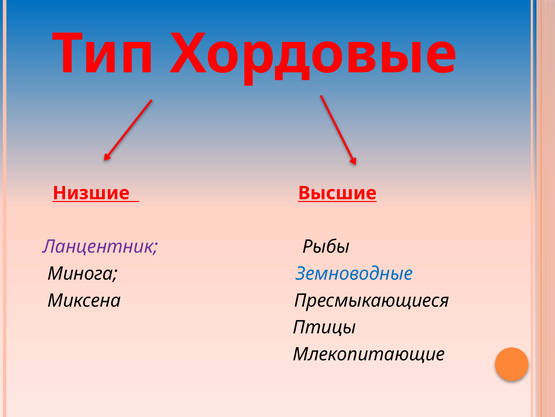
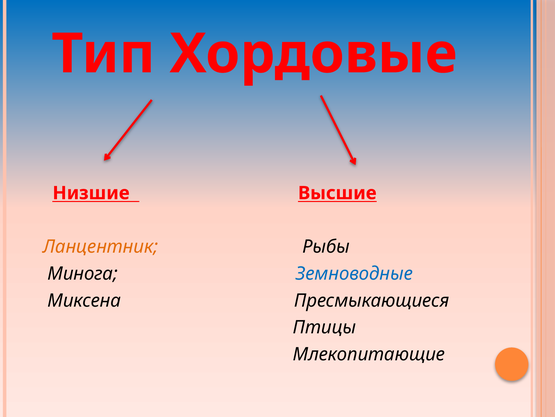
Ланцентник colour: purple -> orange (100, 246)
